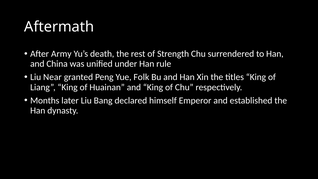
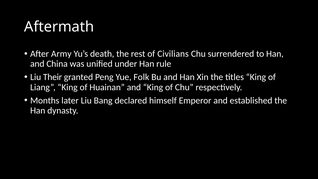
Strength: Strength -> Civilians (173, 54)
Near: Near -> Their (53, 77)
